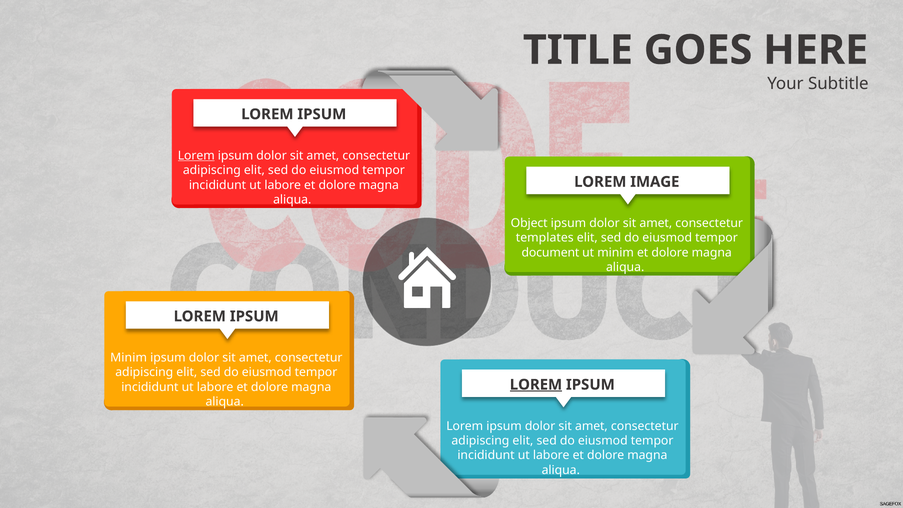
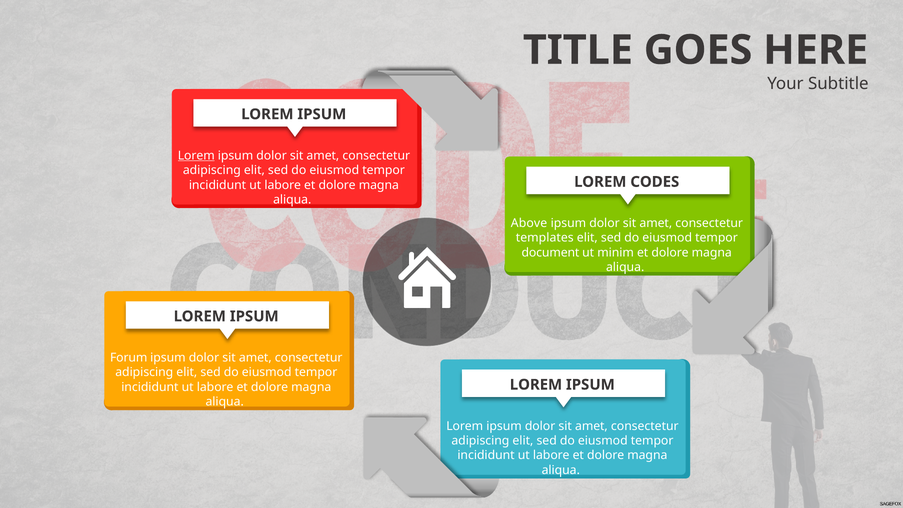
IMAGE: IMAGE -> CODES (655, 182)
Object: Object -> Above (529, 223)
Minim: Minim -> Forum (129, 358)
LOREM underline: present -> none (536, 385)
